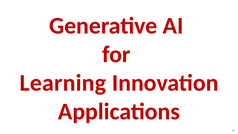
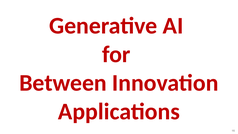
Learning: Learning -> Between (63, 83)
